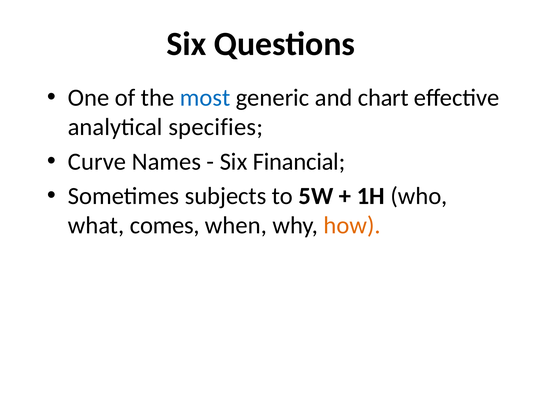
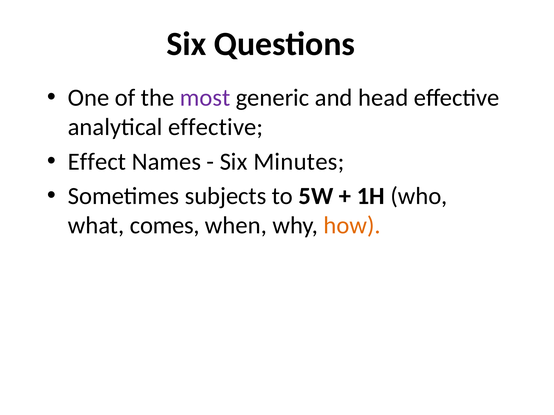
most colour: blue -> purple (205, 98)
chart: chart -> head (383, 98)
analytical specifies: specifies -> effective (216, 127)
Curve: Curve -> Effect (97, 162)
Financial: Financial -> Minutes (299, 162)
